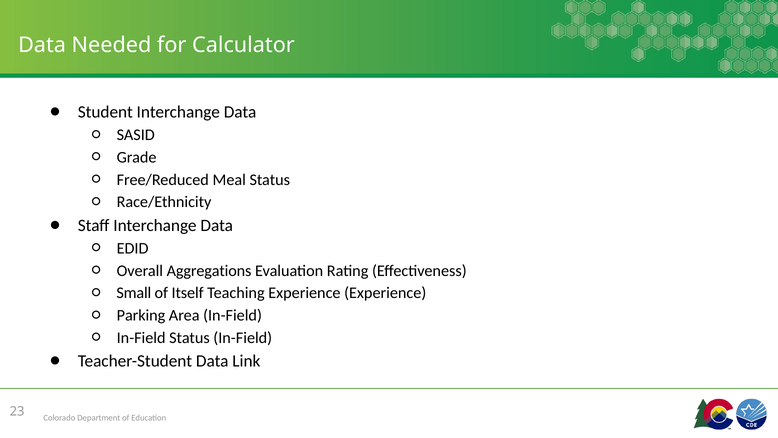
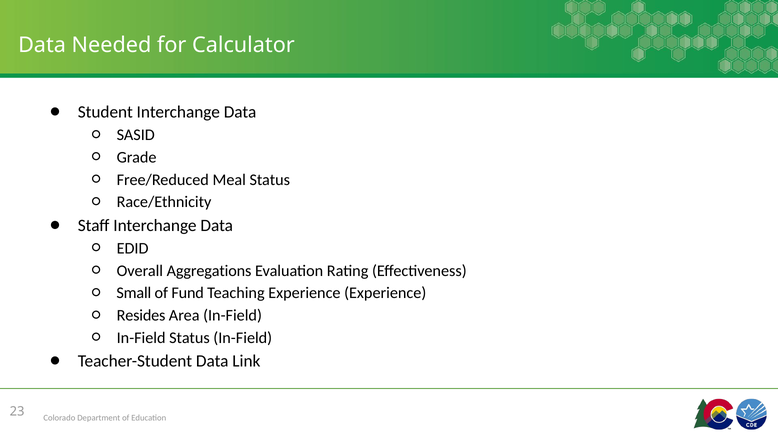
Itself: Itself -> Fund (188, 293)
Parking: Parking -> Resides (141, 315)
